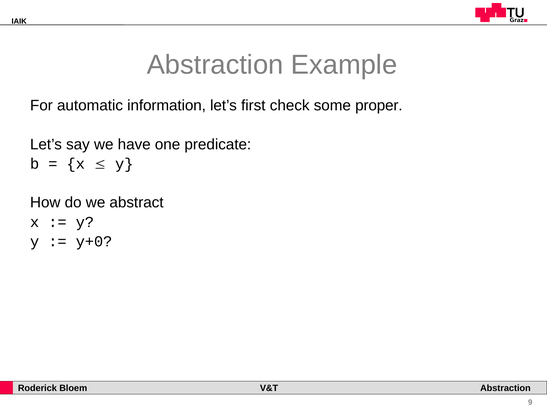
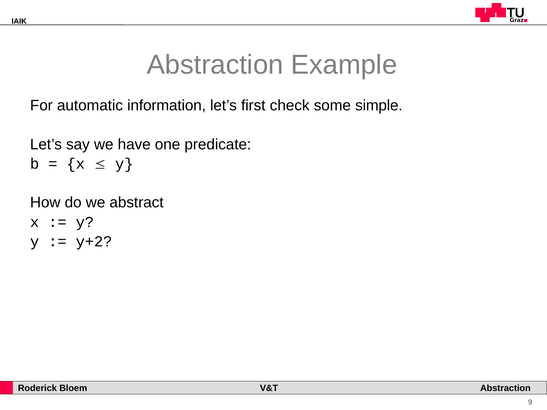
proper: proper -> simple (379, 106)
y+0: y+0 -> y+2 (94, 242)
